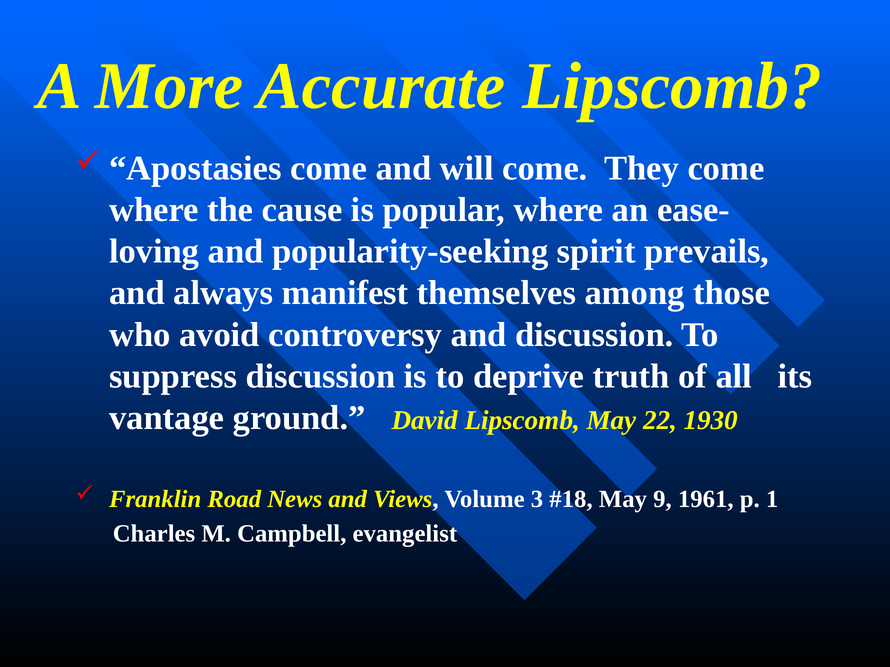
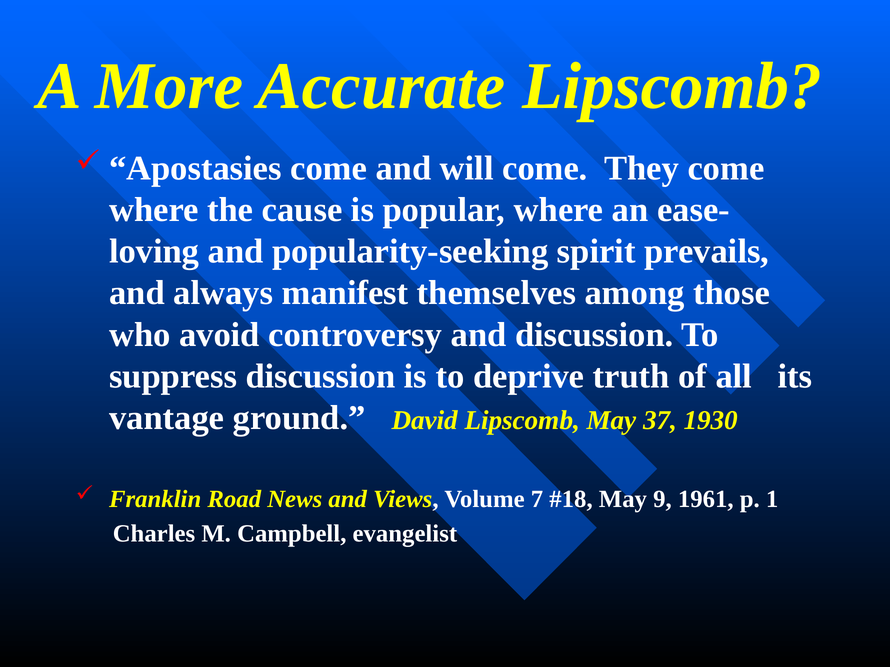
22: 22 -> 37 (660, 420)
3: 3 -> 7 (537, 499)
